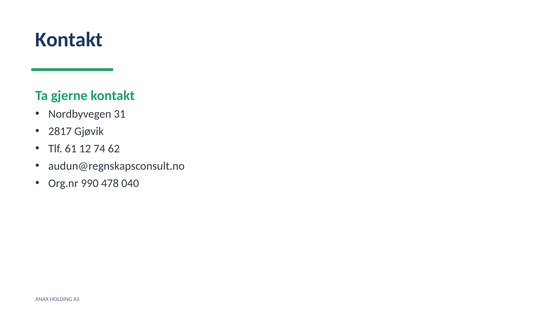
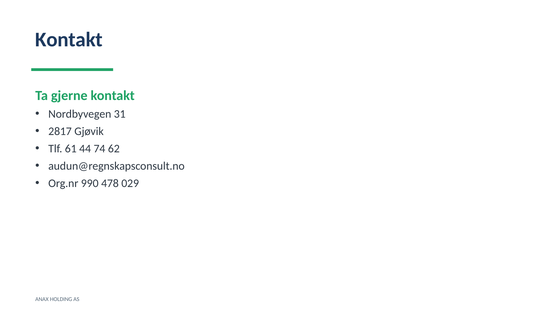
12: 12 -> 44 (85, 149)
040: 040 -> 029 (130, 184)
